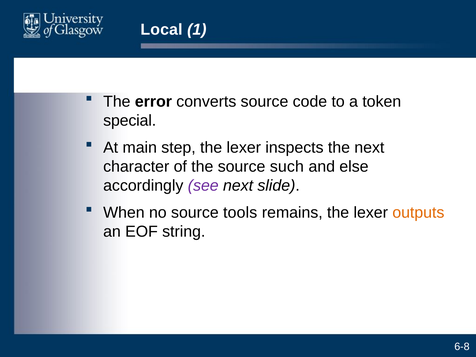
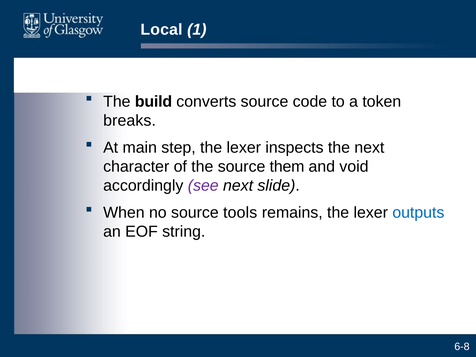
error: error -> build (154, 102)
special: special -> breaks (130, 121)
such: such -> them (287, 167)
else: else -> void (354, 167)
outputs colour: orange -> blue (418, 213)
